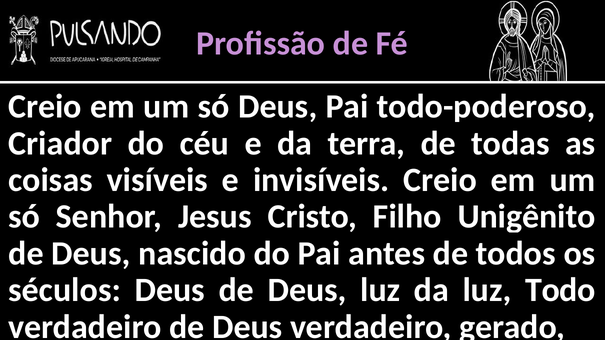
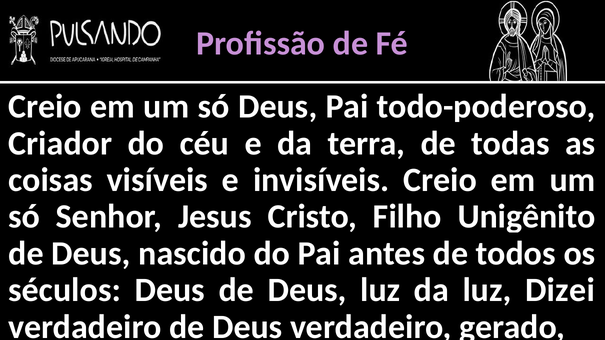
Todo: Todo -> Dizei (560, 290)
